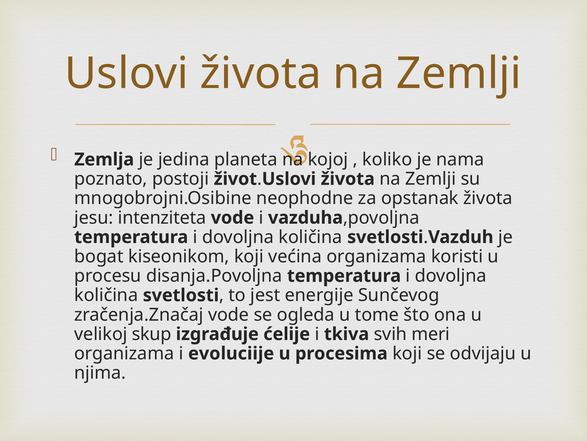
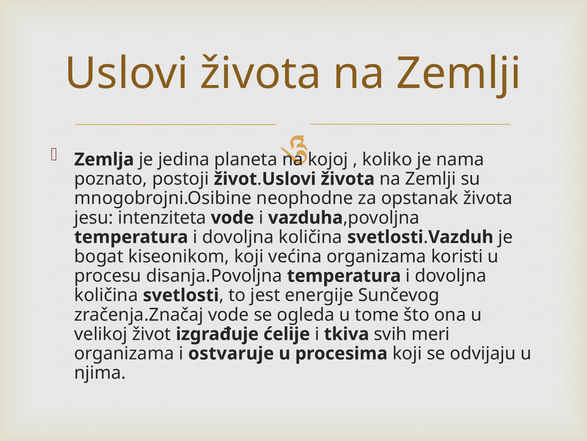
velikoj skup: skup -> život (152, 334)
evoluciije: evoluciije -> ostvaruje (231, 353)
